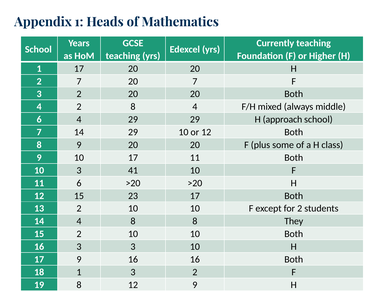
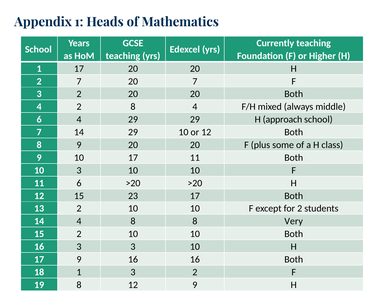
10 3 41: 41 -> 10 (133, 171)
They: They -> Very (294, 222)
